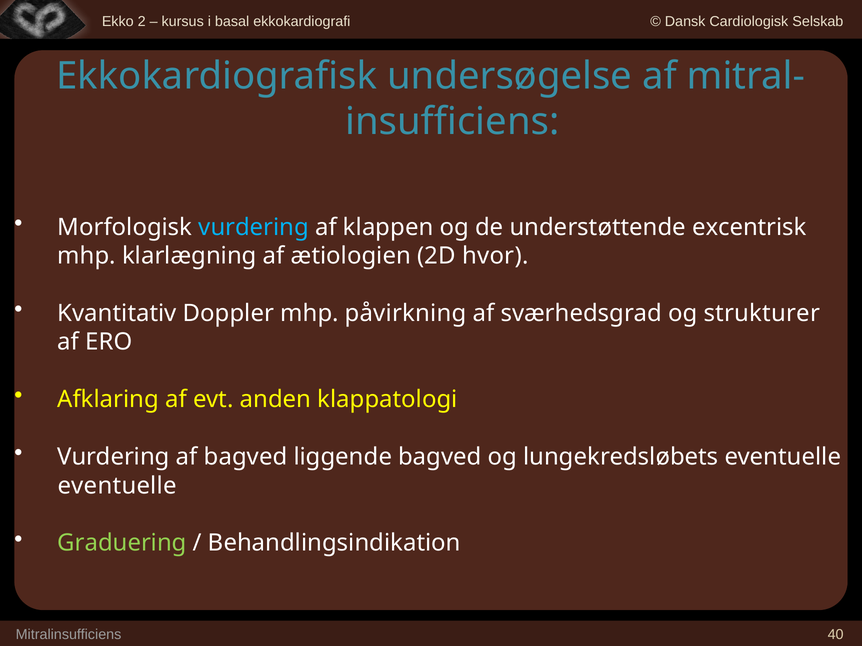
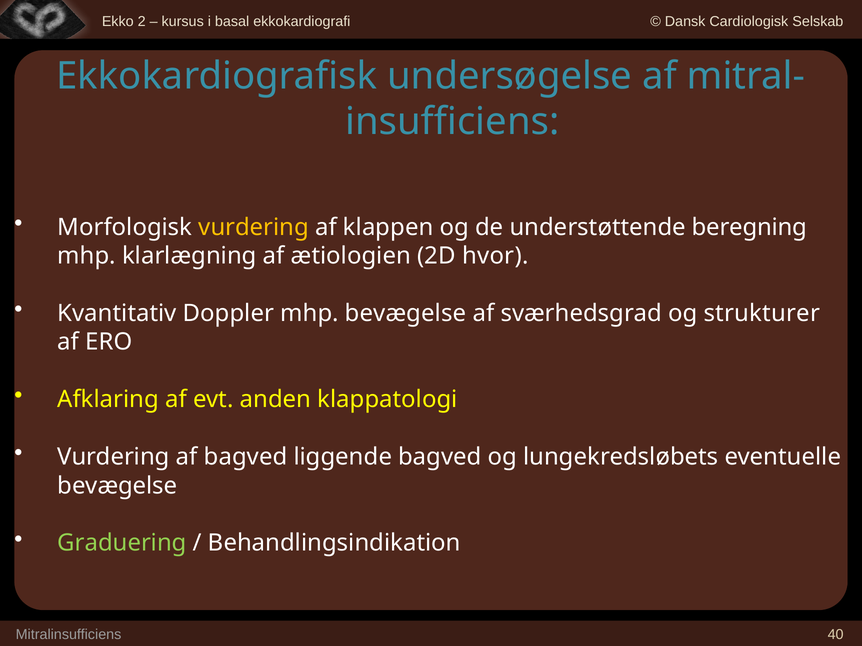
vurdering colour: light blue -> yellow (254, 227)
excentrisk: excentrisk -> beregning (749, 227)
mhp påvirkning: påvirkning -> bevægelse (406, 314)
eventuelle: eventuelle -> bevægelse (117, 486)
